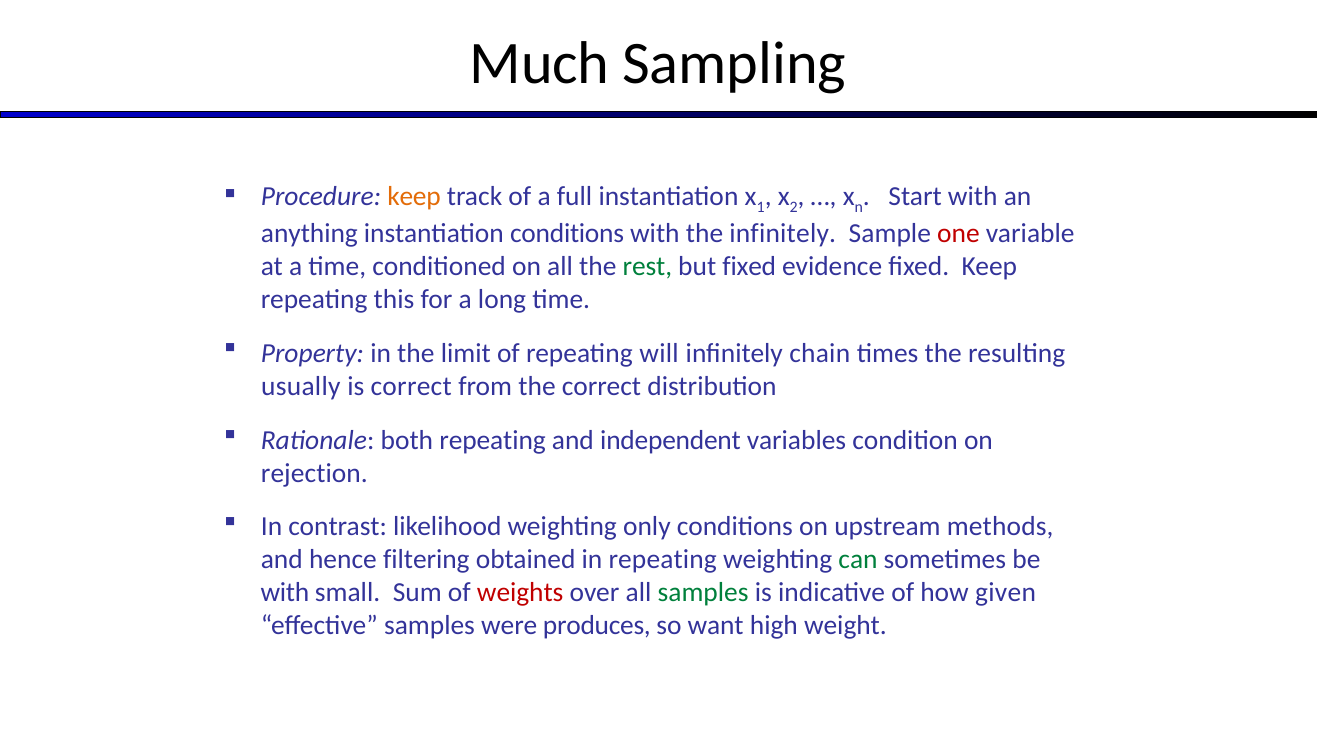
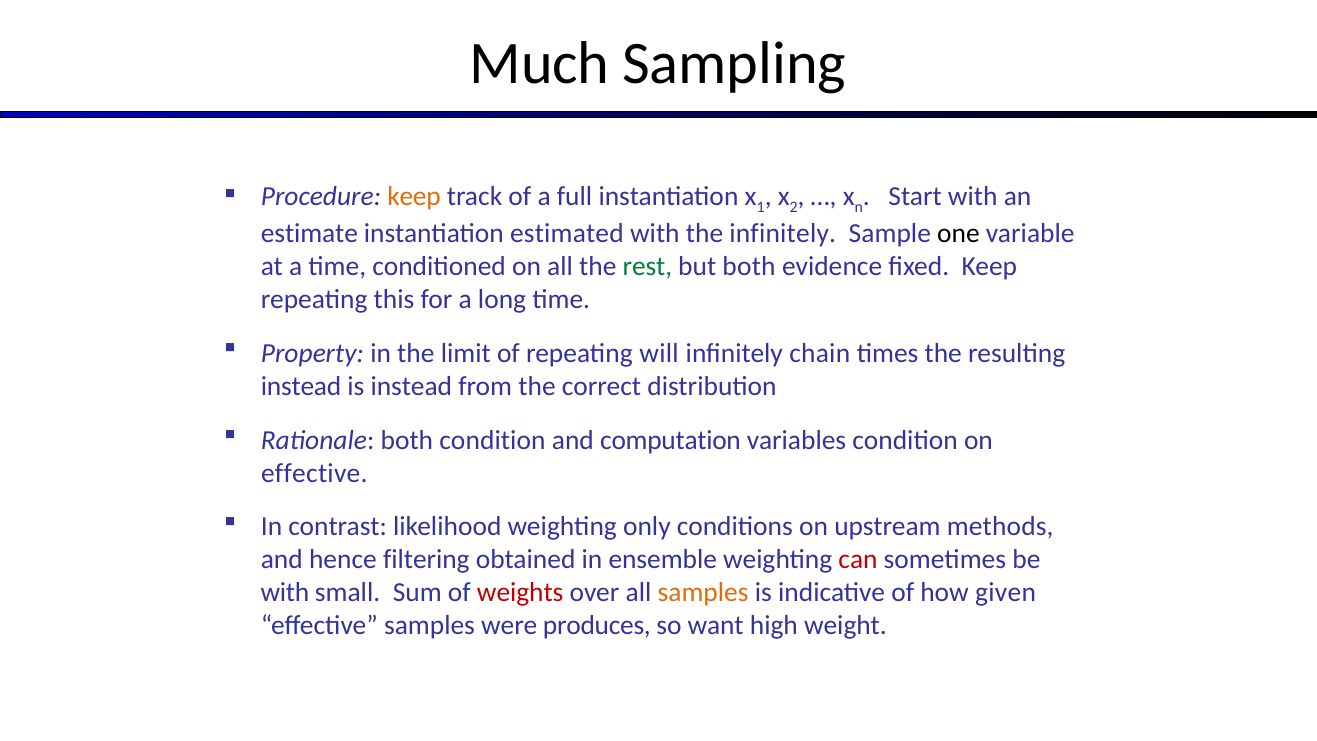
anything: anything -> estimate (309, 234)
instantiation conditions: conditions -> estimated (567, 234)
one colour: red -> black (958, 234)
but fixed: fixed -> both (749, 267)
usually: usually -> instead (301, 386)
is correct: correct -> instead (411, 386)
both repeating: repeating -> condition (492, 440)
independent: independent -> computation (671, 440)
rejection: rejection -> effective (314, 473)
in repeating: repeating -> ensemble (663, 560)
can colour: green -> red (858, 560)
samples colour: green -> orange (703, 592)
